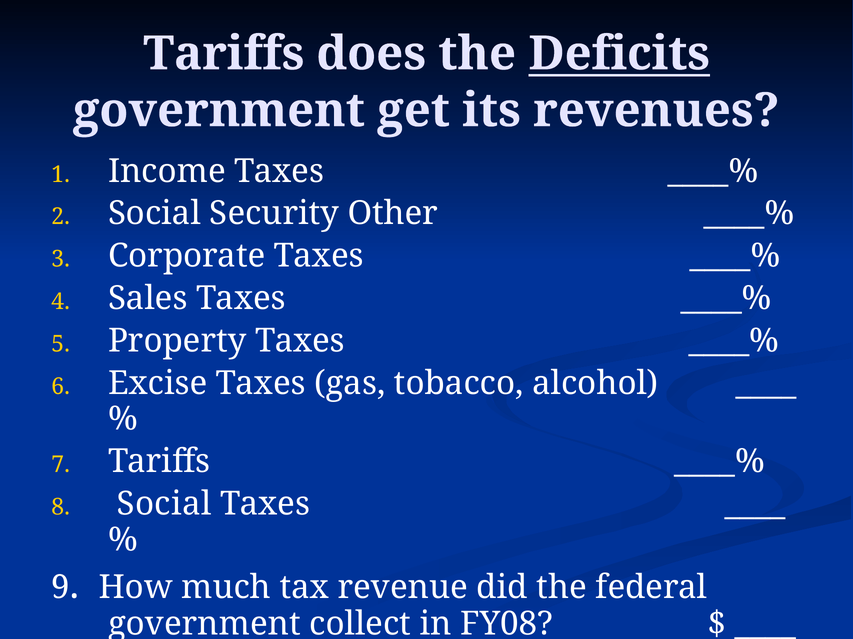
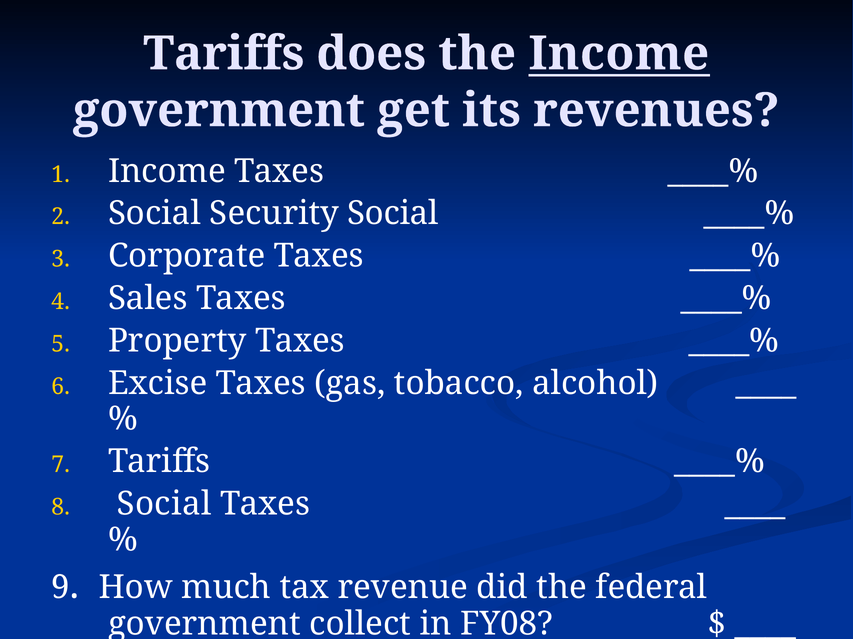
the Deficits: Deficits -> Income (619, 54)
Security Other: Other -> Social (393, 214)
